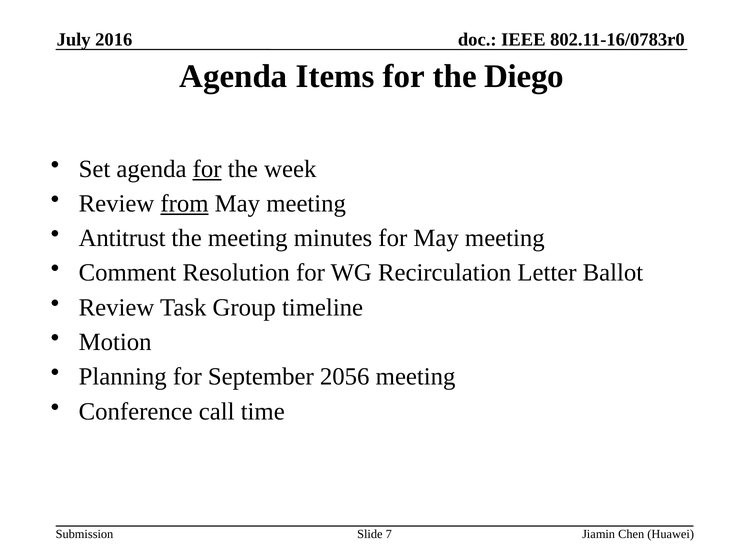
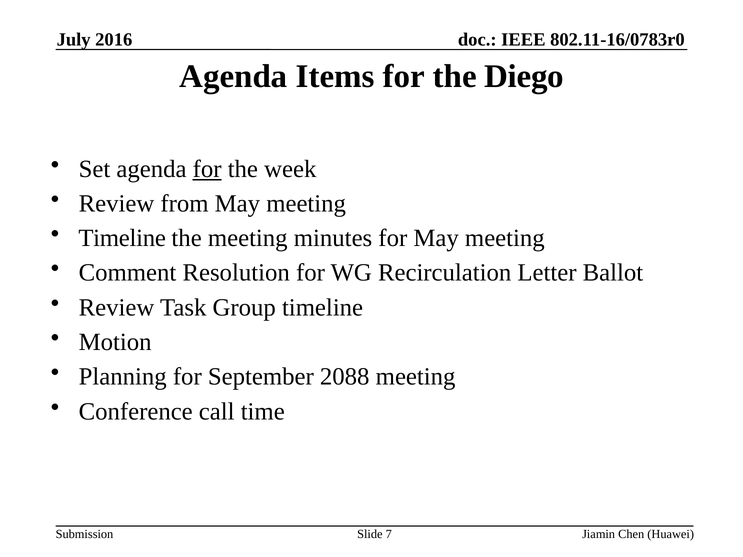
from underline: present -> none (184, 204)
Antitrust: Antitrust -> Timeline (122, 238)
2056: 2056 -> 2088 (345, 377)
